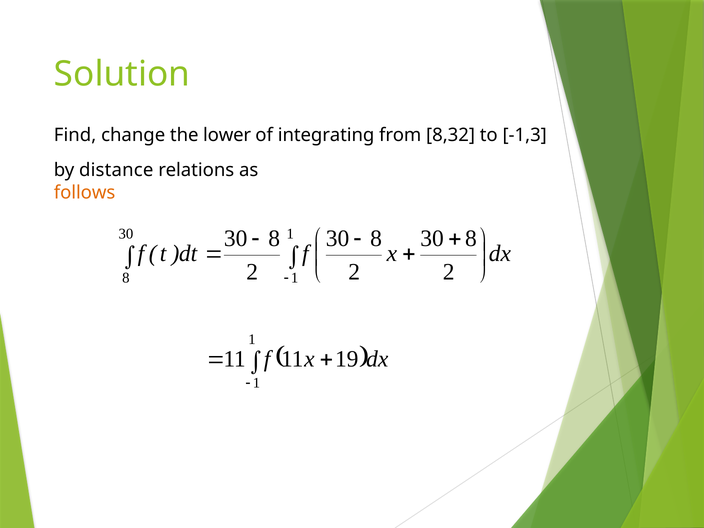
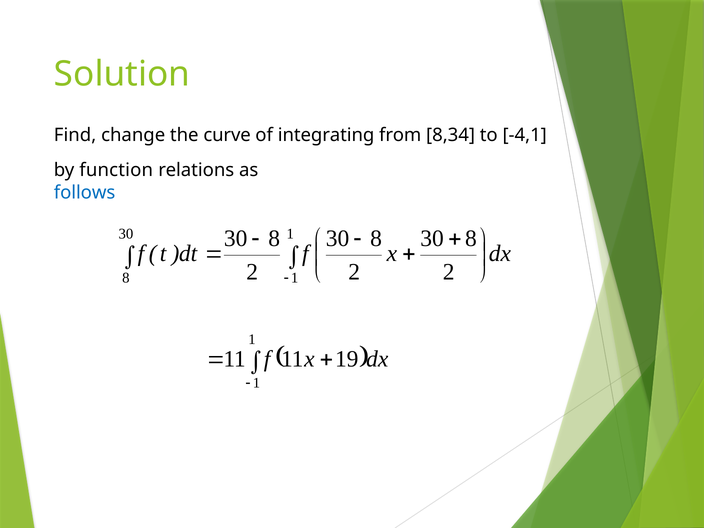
lower: lower -> curve (227, 135)
8,32: 8,32 -> 8,34 (451, 135)
-1,3: -1,3 -> -4,1 (525, 135)
distance: distance -> function (116, 170)
follows colour: orange -> blue (85, 193)
